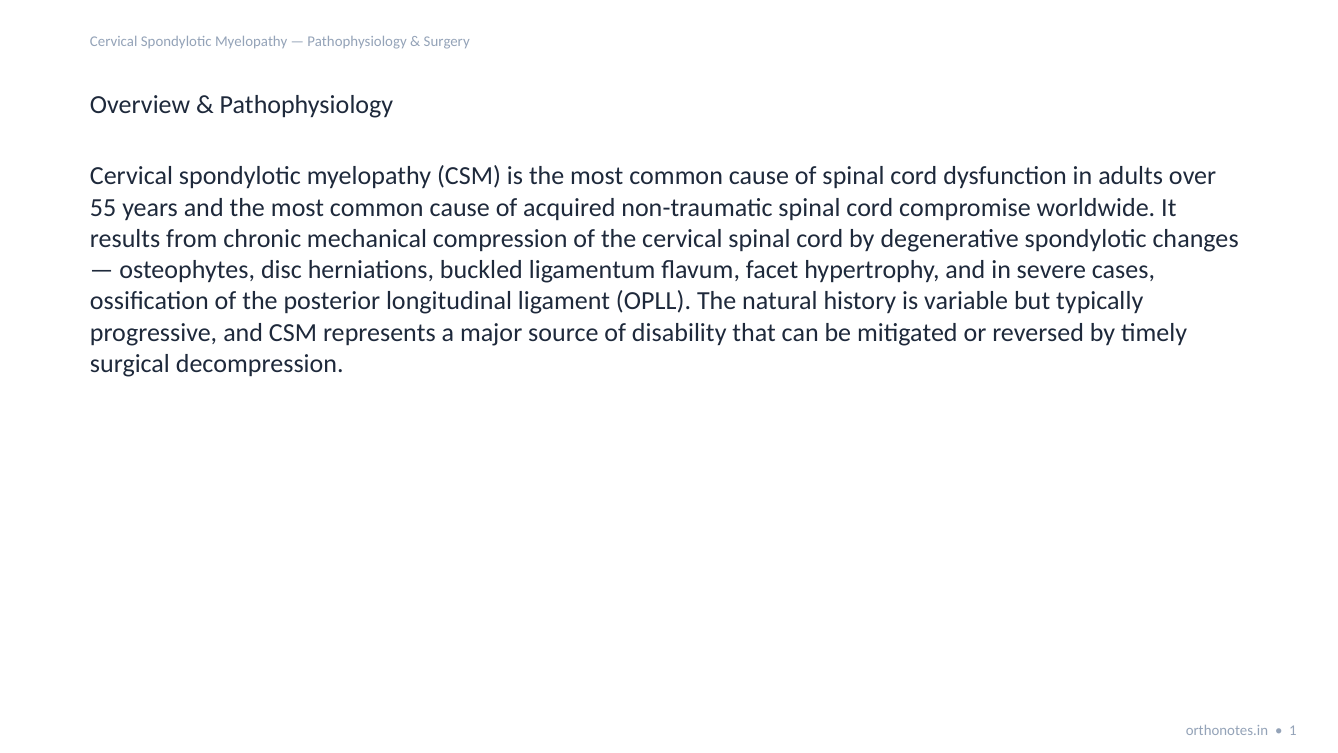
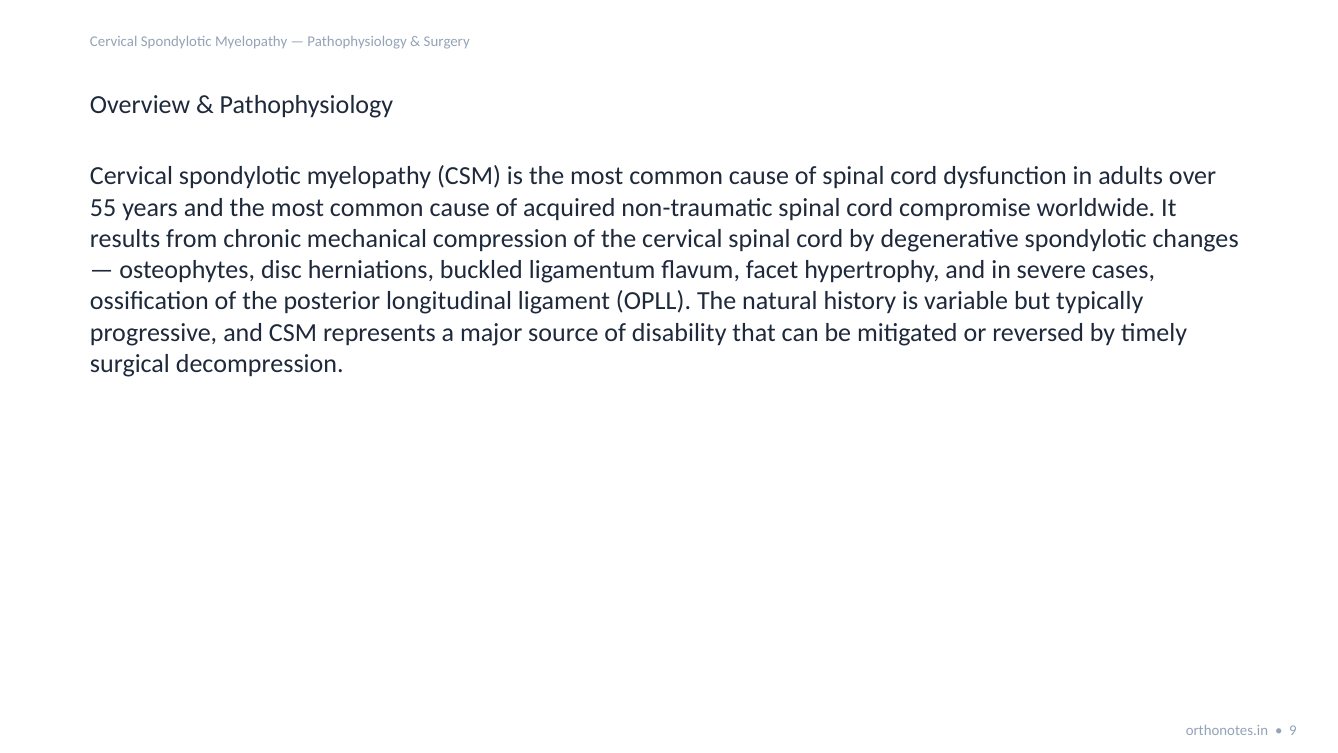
1: 1 -> 9 (1293, 730)
